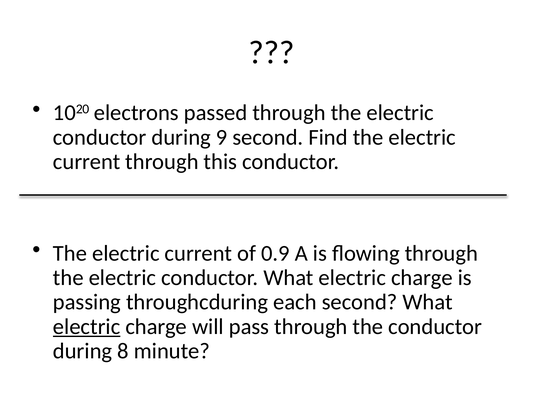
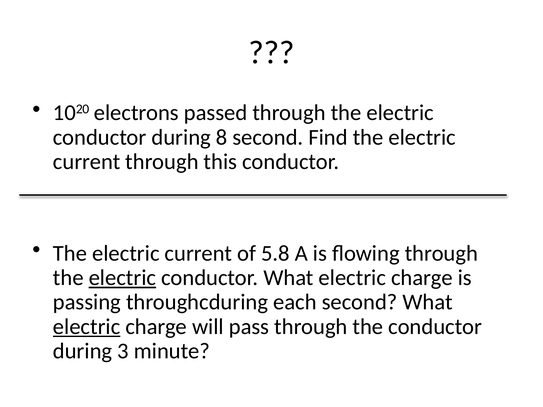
9: 9 -> 8 (222, 137)
0.9: 0.9 -> 5.8 (275, 254)
electric underline: none -> present (122, 278)
8: 8 -> 3 (123, 351)
